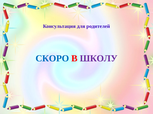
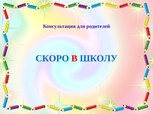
ШКОЛУ colour: purple -> blue (99, 59)
